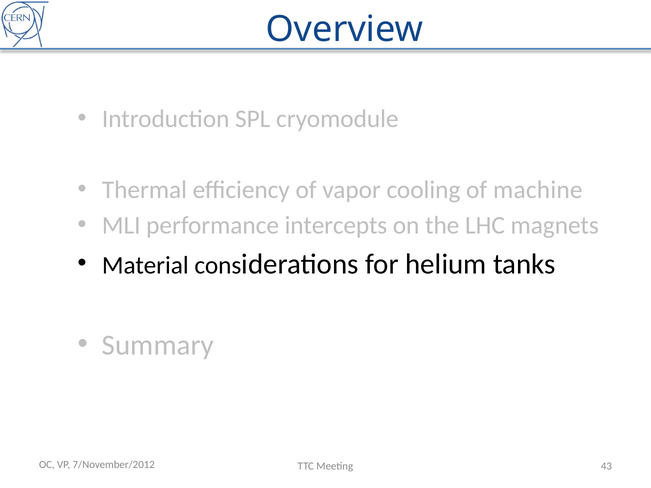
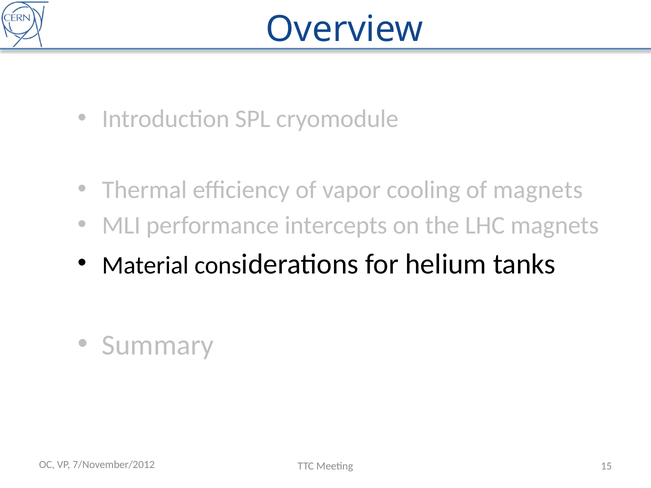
of machine: machine -> magnets (538, 190)
43: 43 -> 15 (606, 466)
